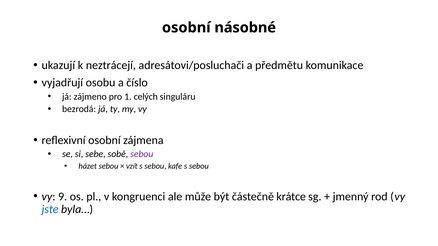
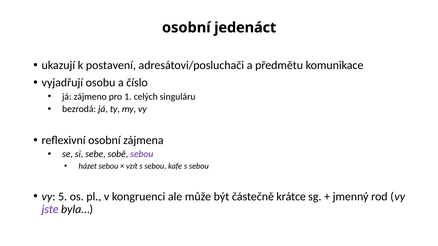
násobné: násobné -> jedenáct (245, 28)
neztrácejí: neztrácejí -> postavení (111, 65)
9: 9 -> 5 (63, 197)
jste colour: blue -> purple (50, 210)
